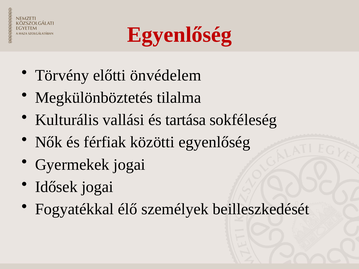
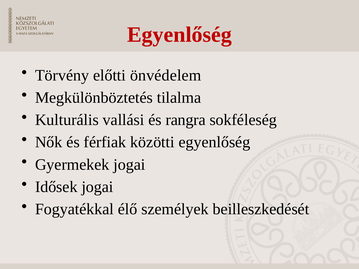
tartása: tartása -> rangra (186, 120)
